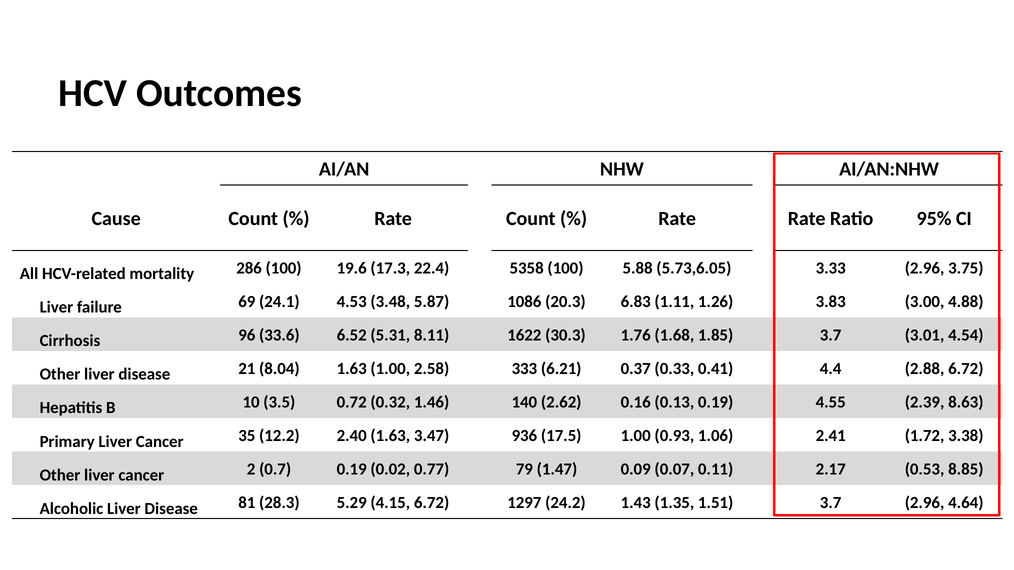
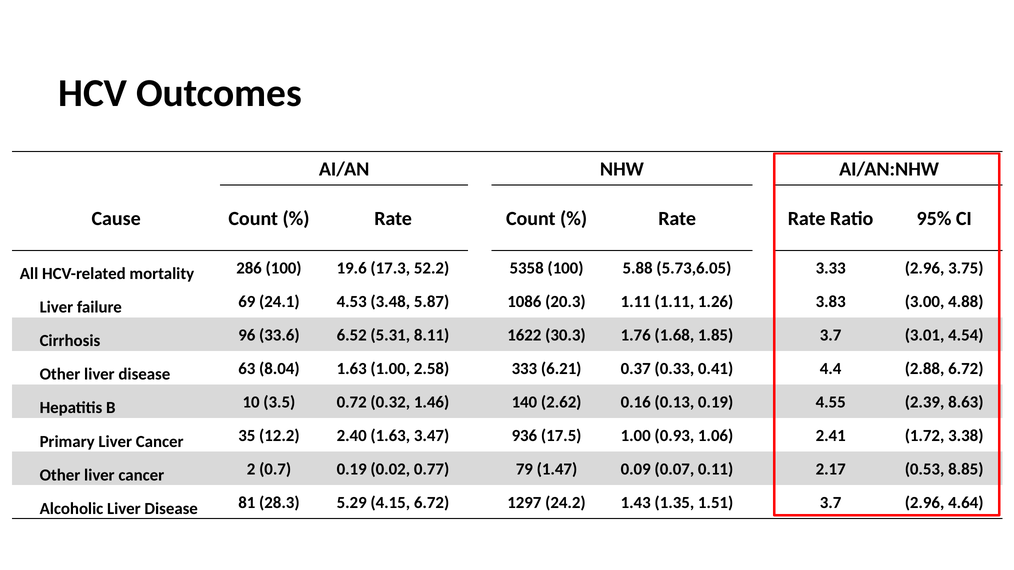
22.4: 22.4 -> 52.2 (432, 268)
20.3 6.83: 6.83 -> 1.11 (636, 302)
21: 21 -> 63 (247, 369)
